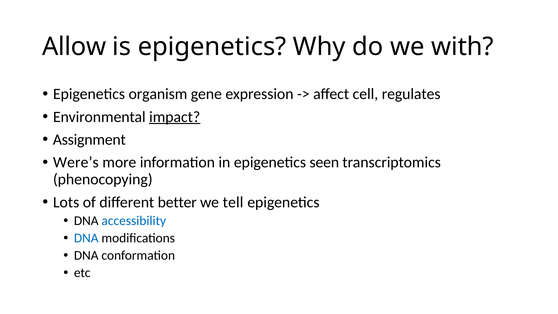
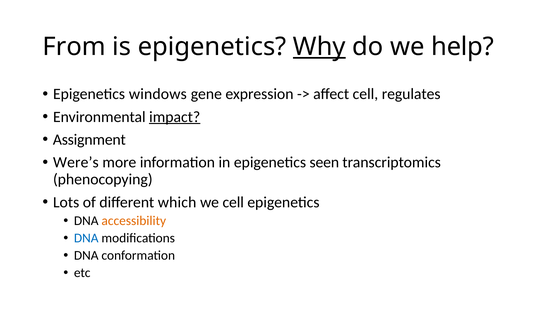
Allow: Allow -> From (74, 47)
Why underline: none -> present (319, 47)
with: with -> help (463, 47)
organism: organism -> windows (158, 94)
better: better -> which (177, 202)
we tell: tell -> cell (233, 202)
accessibility colour: blue -> orange (134, 221)
